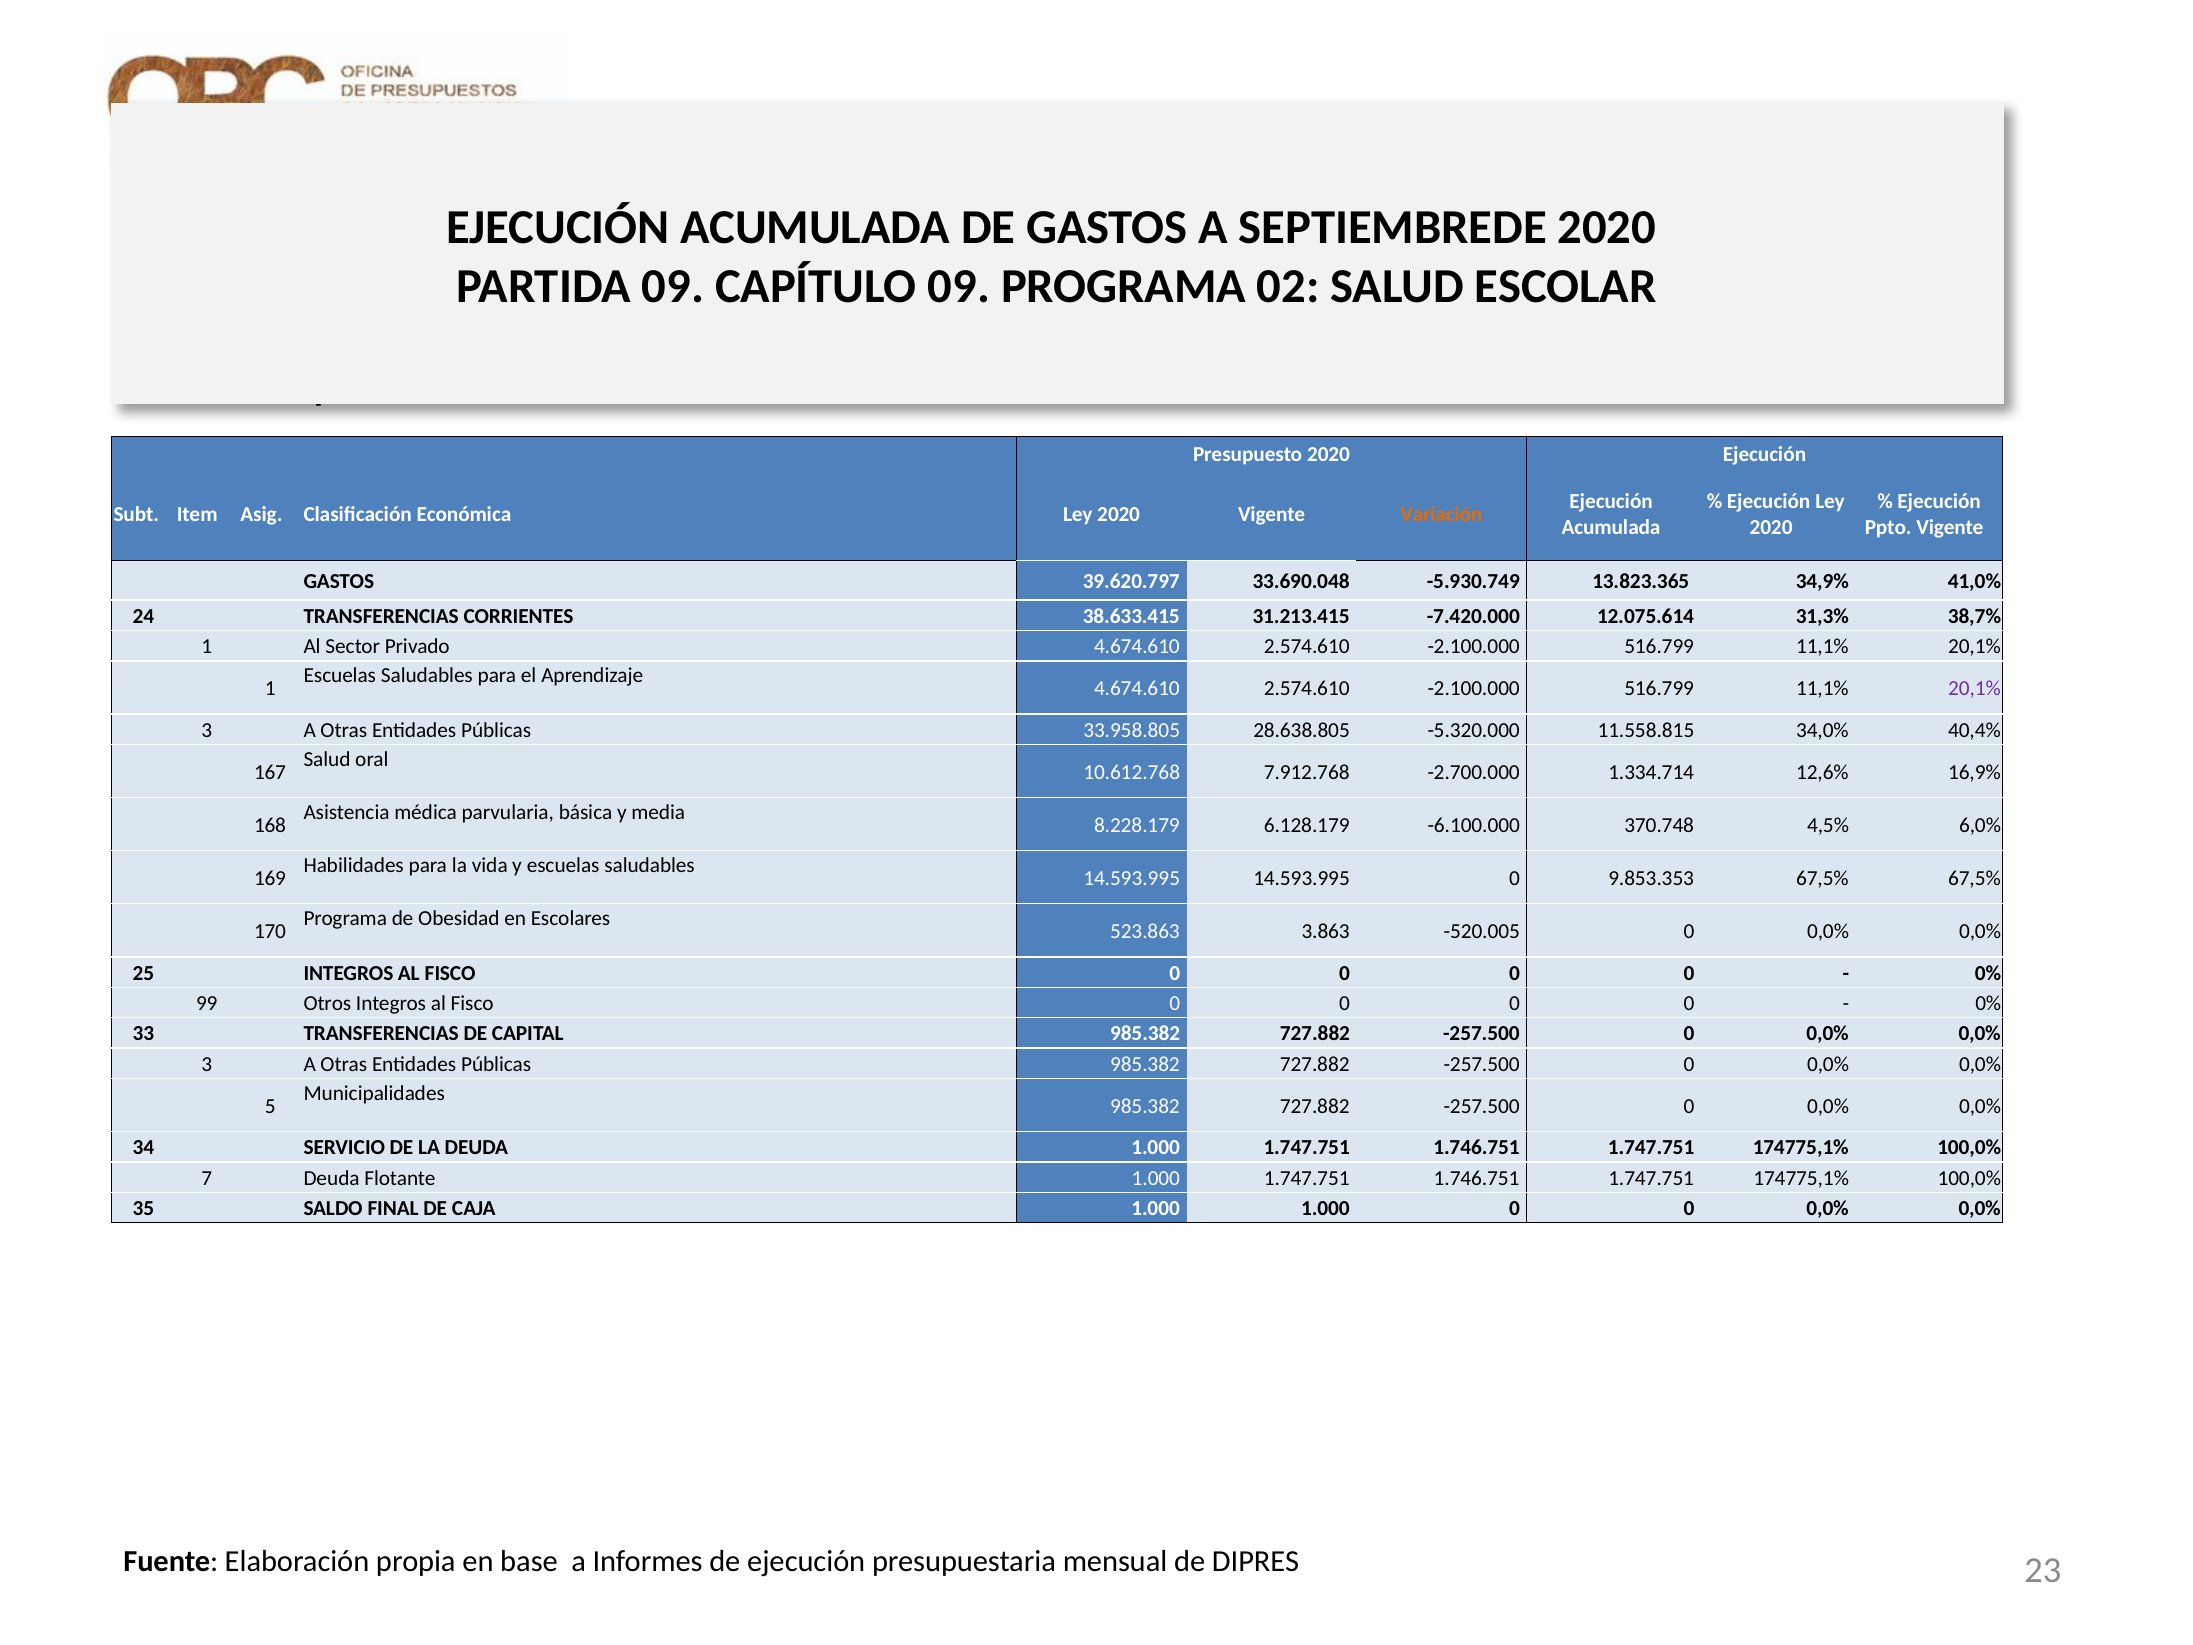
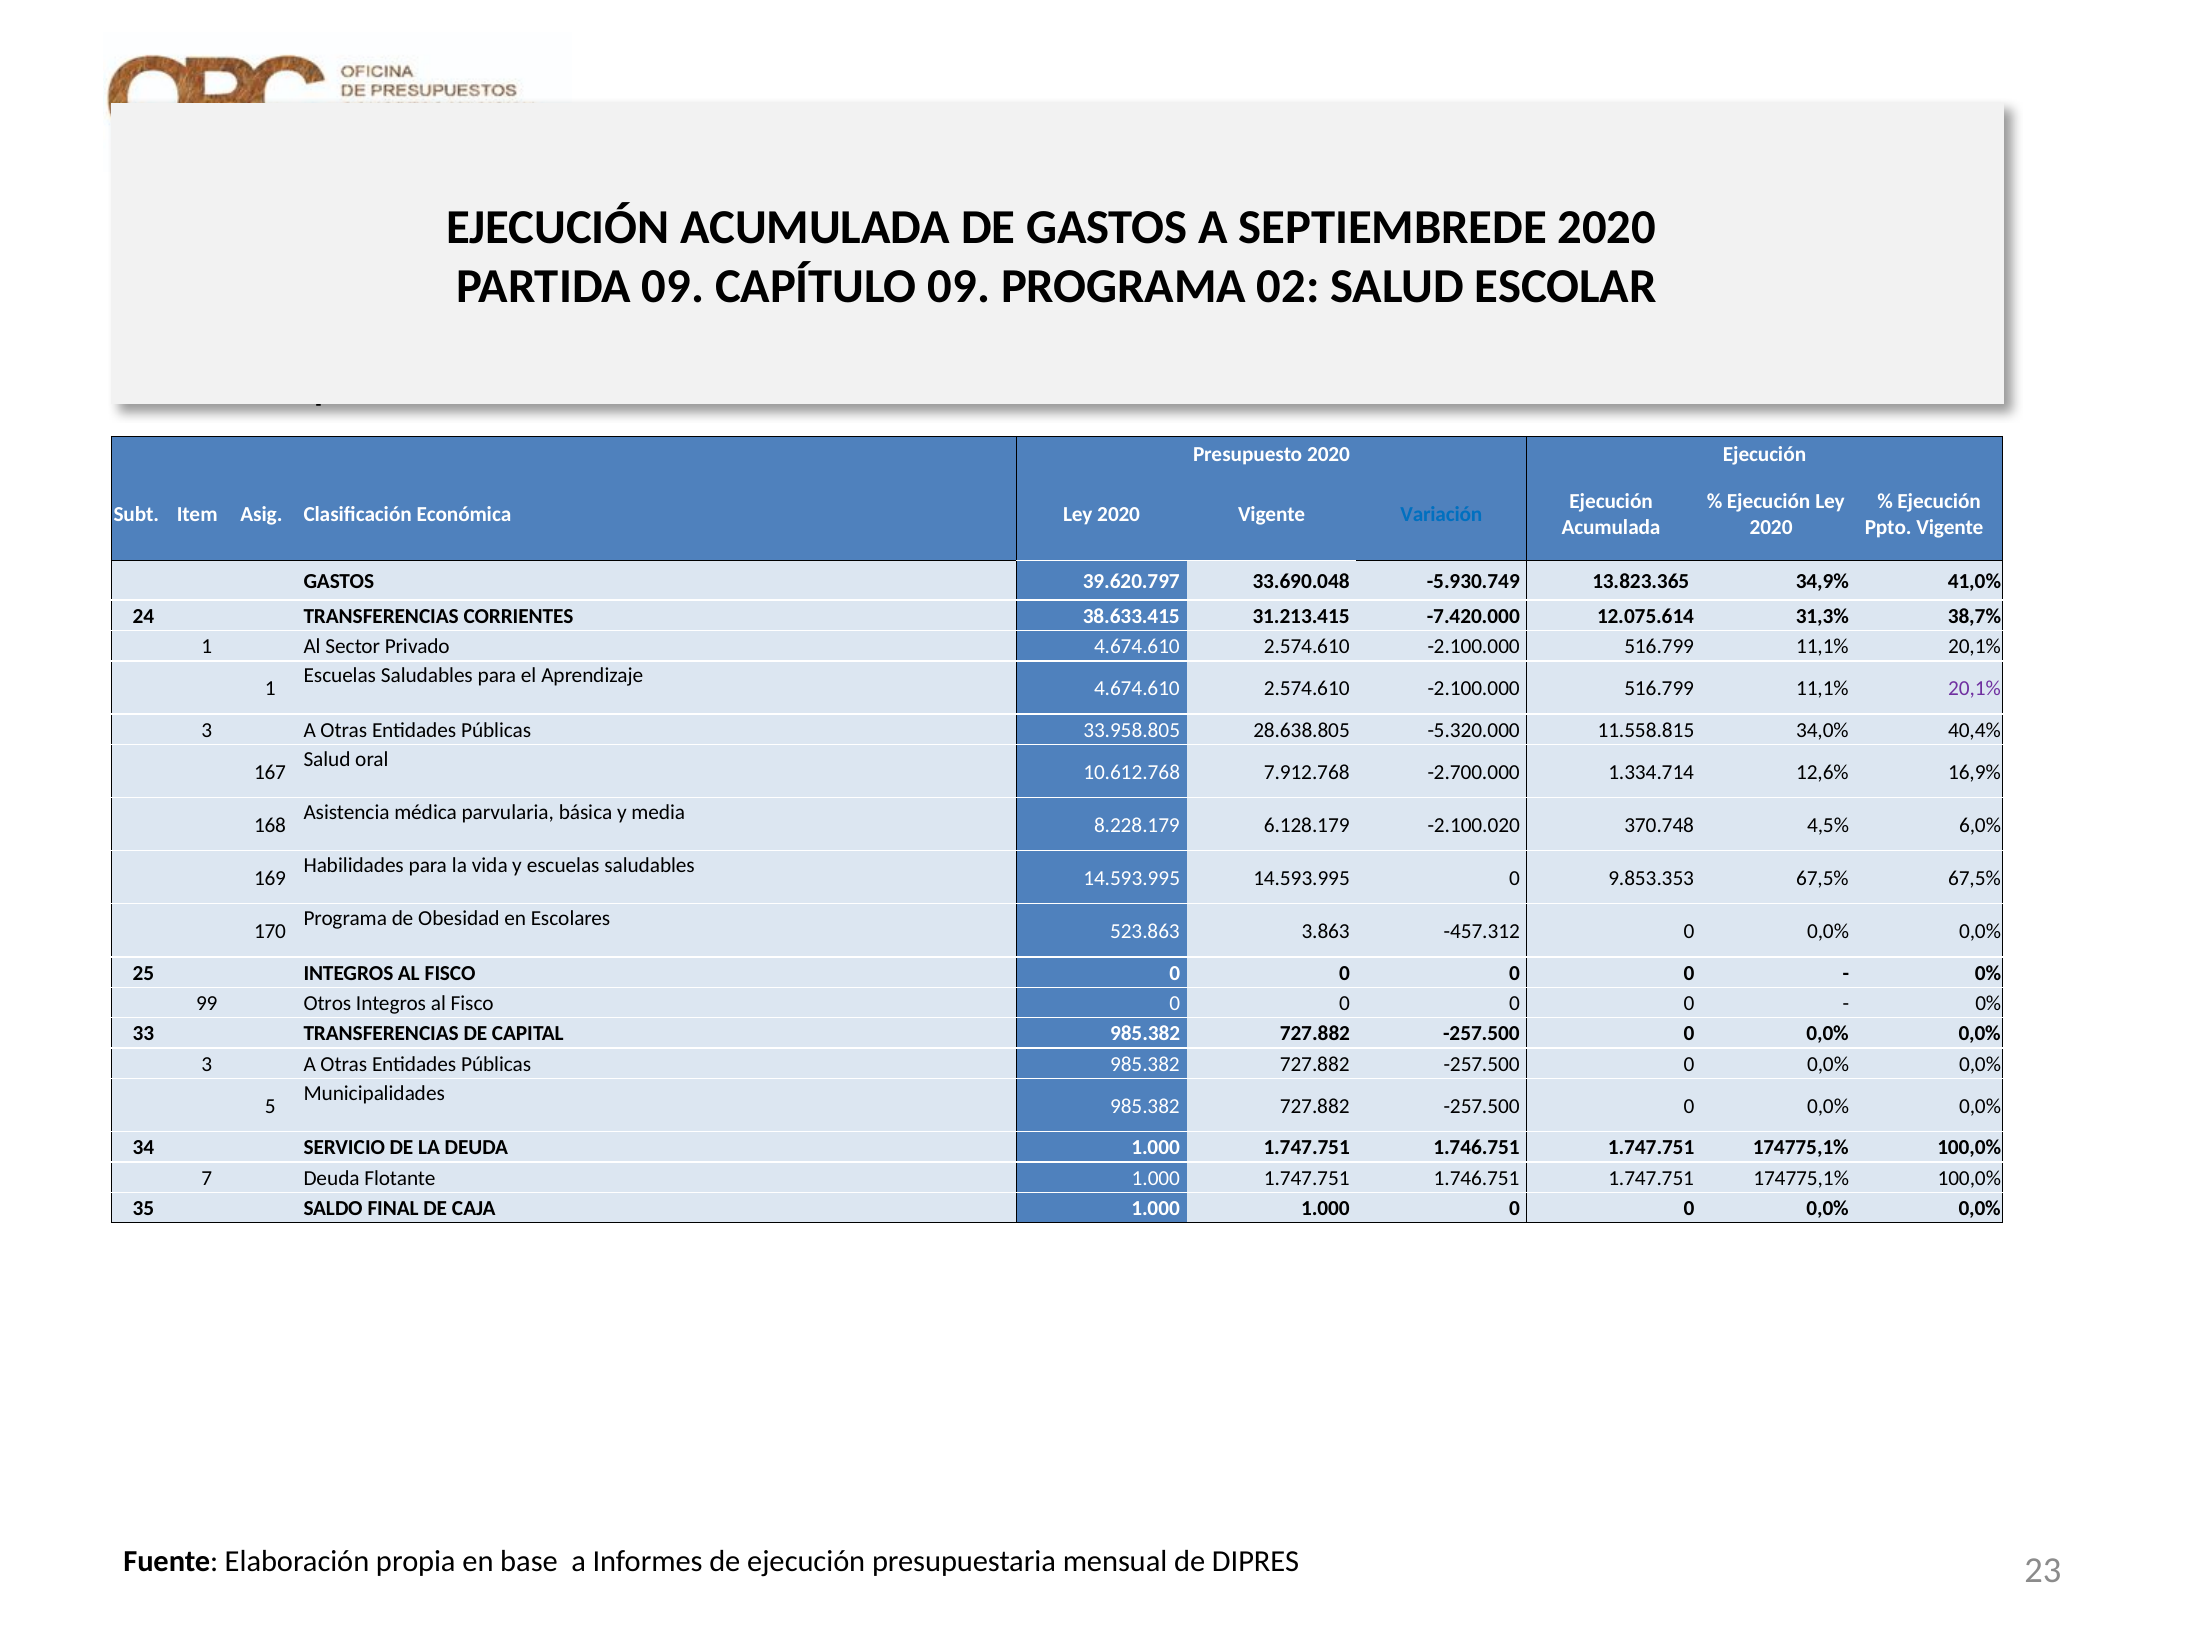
Variación colour: orange -> blue (1441, 515)
-6.100.000: -6.100.000 -> -2.100.020 (1474, 825)
-520.005: -520.005 -> -457.312 (1482, 931)
